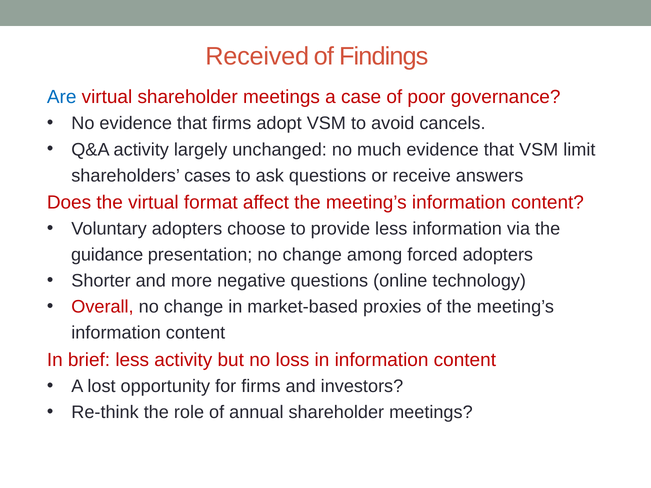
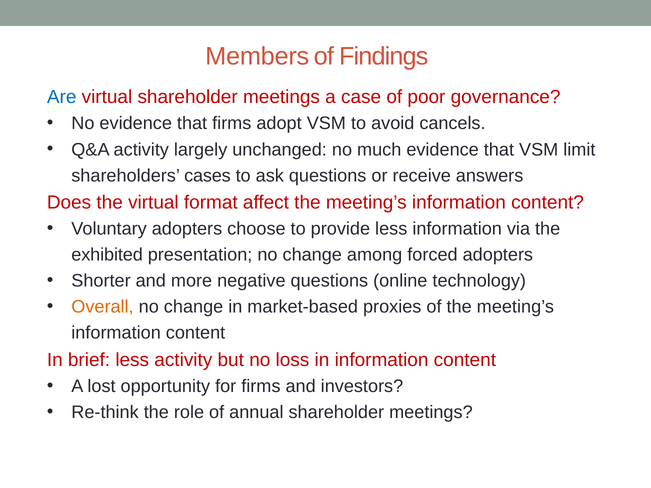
Received: Received -> Members (257, 56)
guidance: guidance -> exhibited (107, 255)
Overall colour: red -> orange (102, 307)
